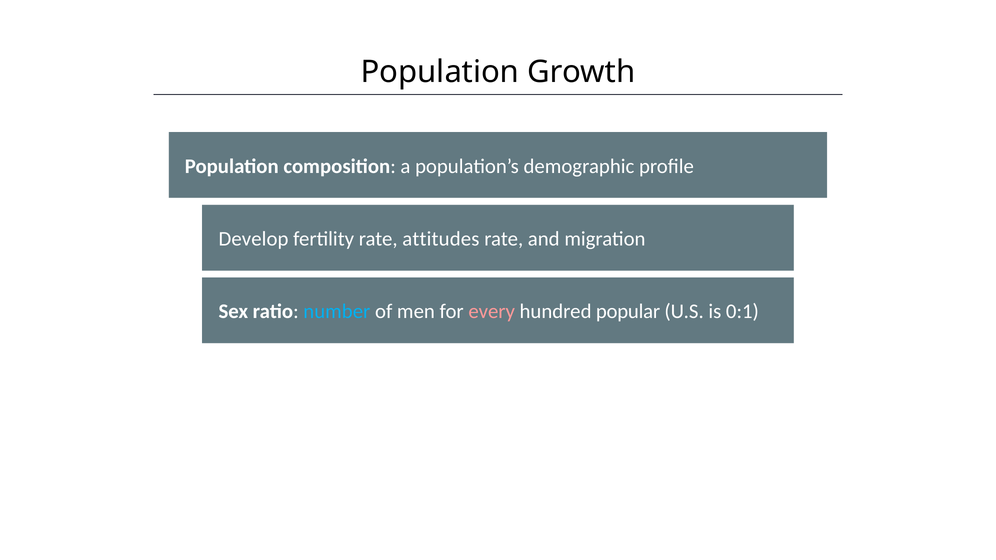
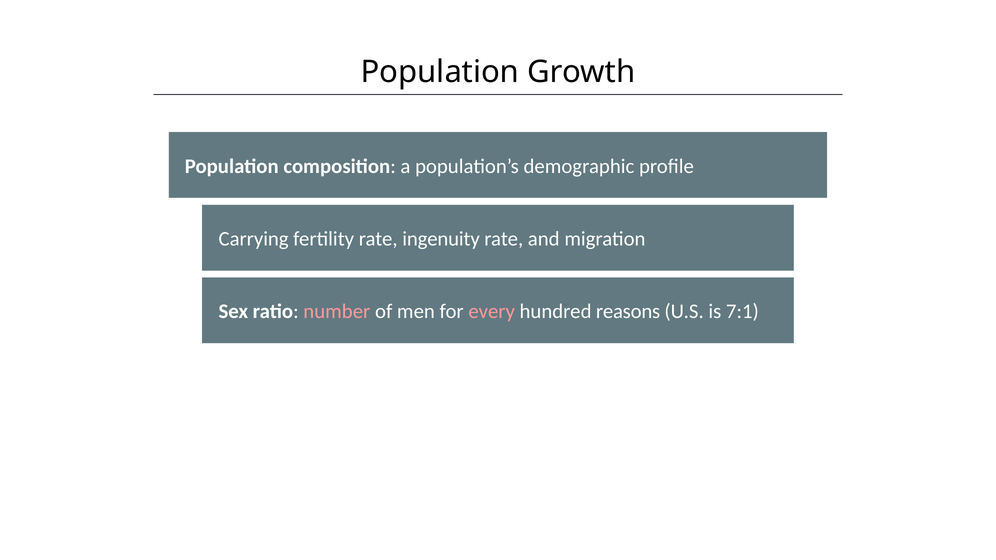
Develop: Develop -> Carrying (254, 239)
attitudes: attitudes -> ingenuity (441, 239)
number colour: light blue -> pink (337, 312)
popular: popular -> reasons (628, 312)
0:1: 0:1 -> 7:1 (742, 312)
